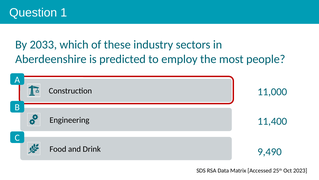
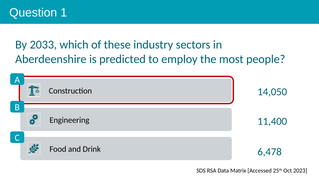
11,000: 11,000 -> 14,050 (272, 92)
9,490: 9,490 -> 6,478 (270, 151)
